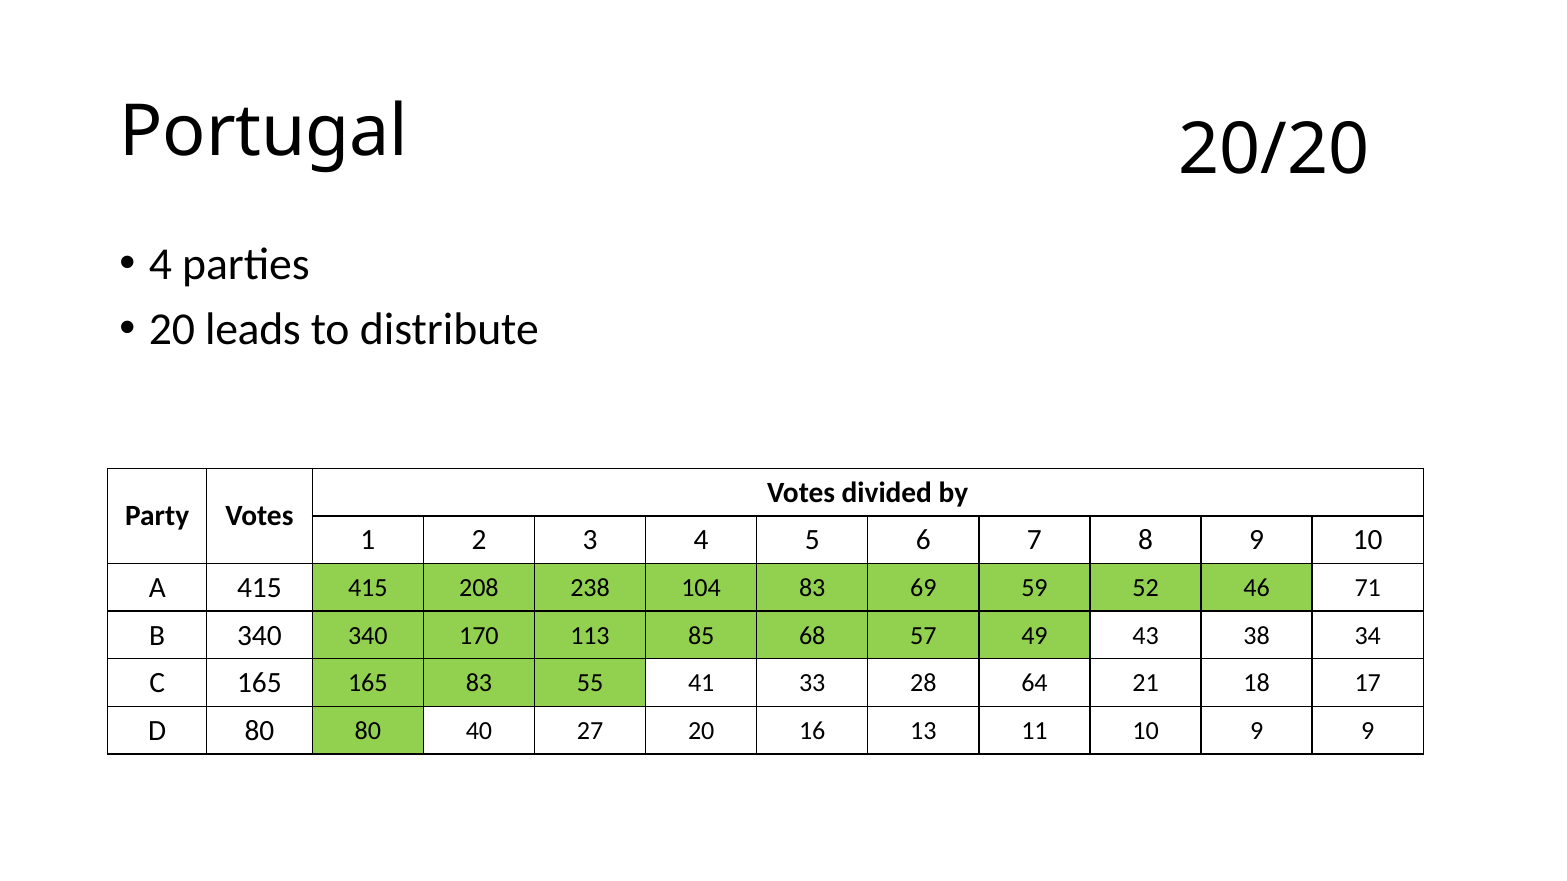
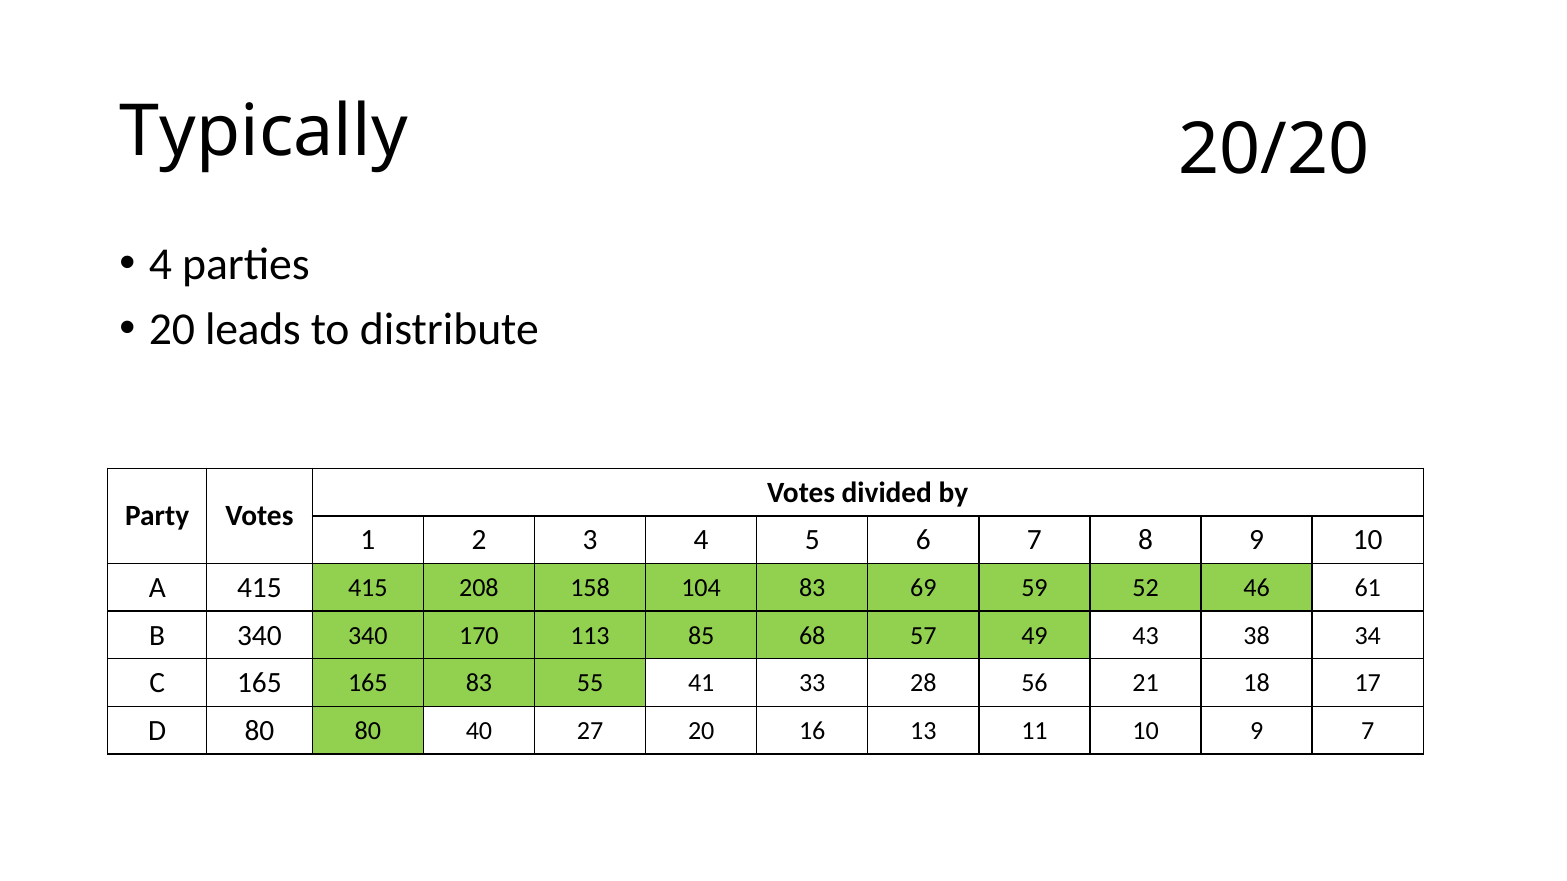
Portugal: Portugal -> Typically (264, 132)
238: 238 -> 158 (590, 588)
71: 71 -> 61 (1368, 588)
64: 64 -> 56 (1034, 684)
9 9: 9 -> 7 (1368, 731)
